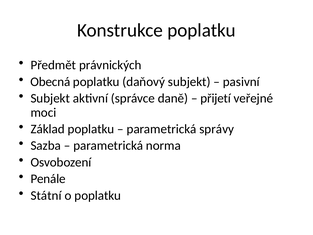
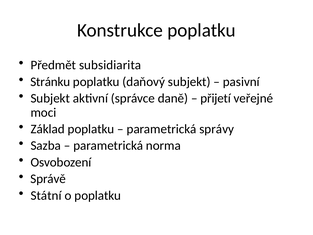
právnických: právnických -> subsidiarita (110, 65)
Obecná: Obecná -> Stránku (50, 82)
Penále: Penále -> Správě (48, 179)
